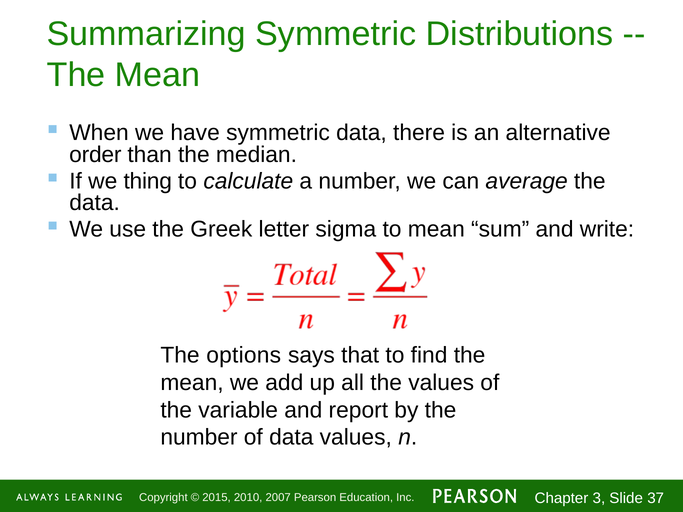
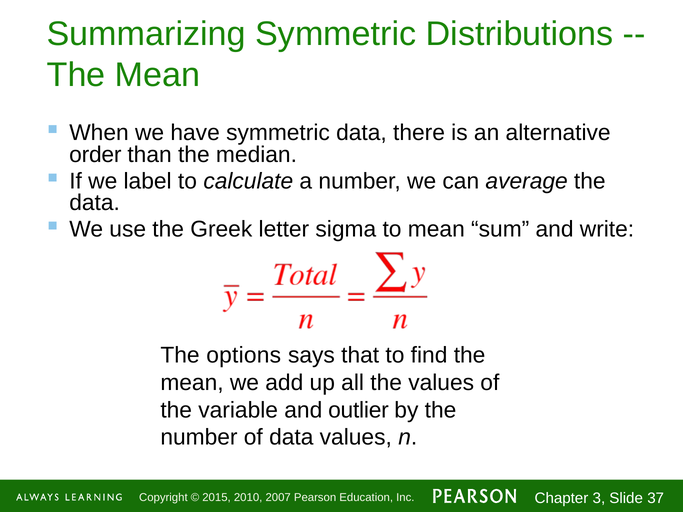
thing: thing -> label (148, 181)
report: report -> outlier (358, 410)
